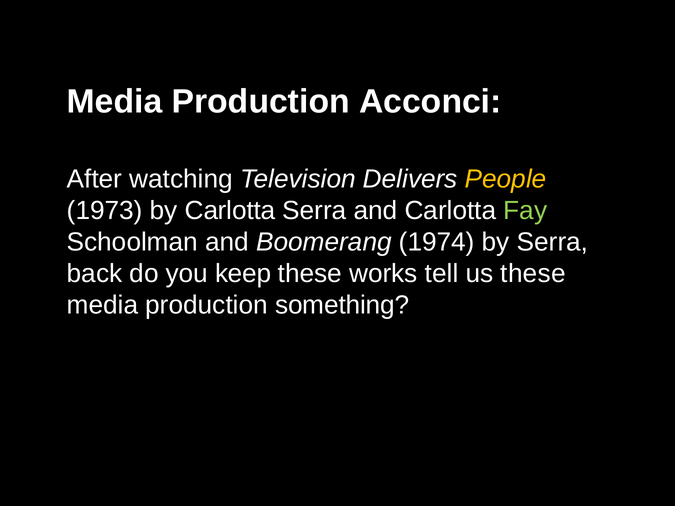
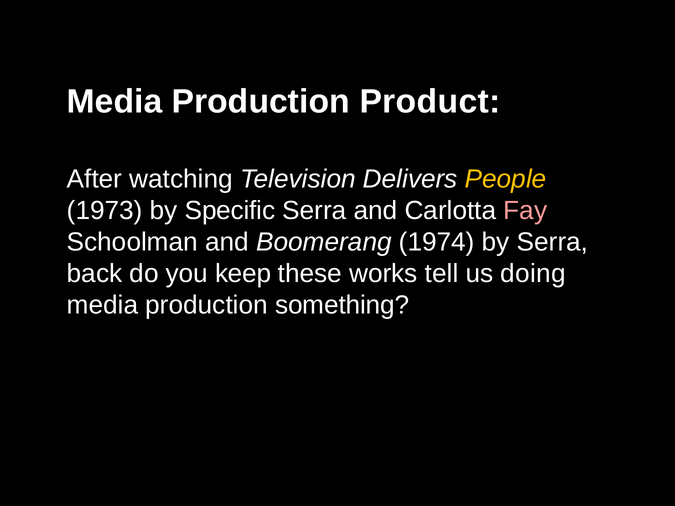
Acconci: Acconci -> Product (430, 102)
by Carlotta: Carlotta -> Specific (230, 211)
Fay colour: light green -> pink (525, 211)
us these: these -> doing (533, 274)
